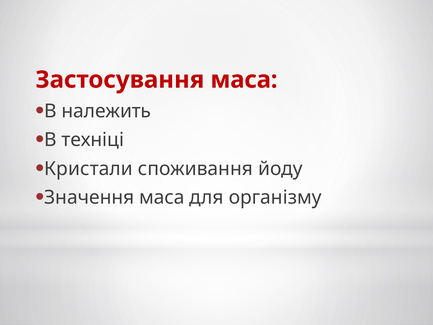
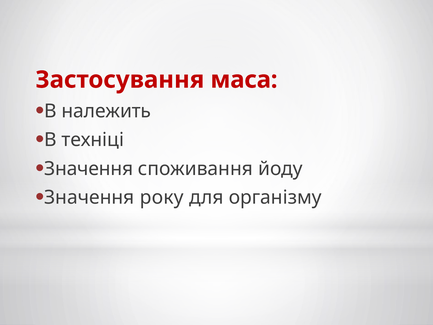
Кристали: Кристали -> Значення (89, 169)
Значення маса: маса -> року (162, 197)
